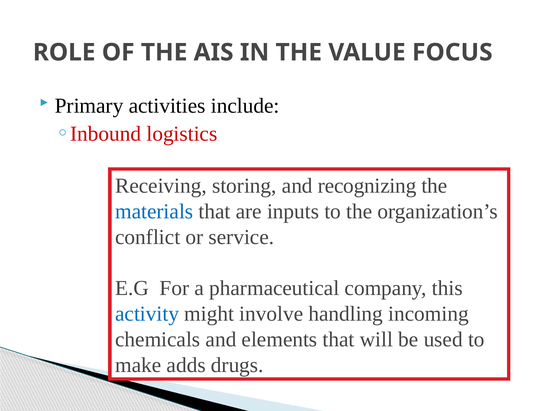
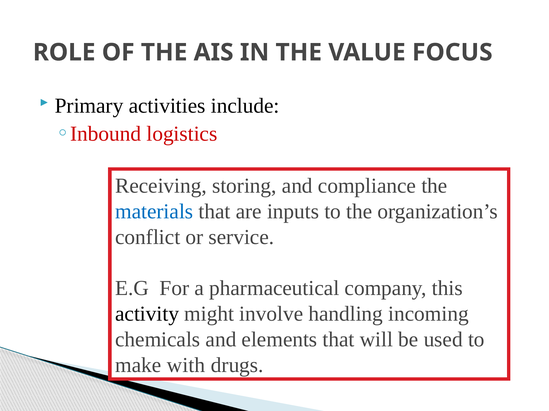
recognizing: recognizing -> compliance (367, 186)
activity colour: blue -> black (147, 314)
adds: adds -> with (186, 366)
